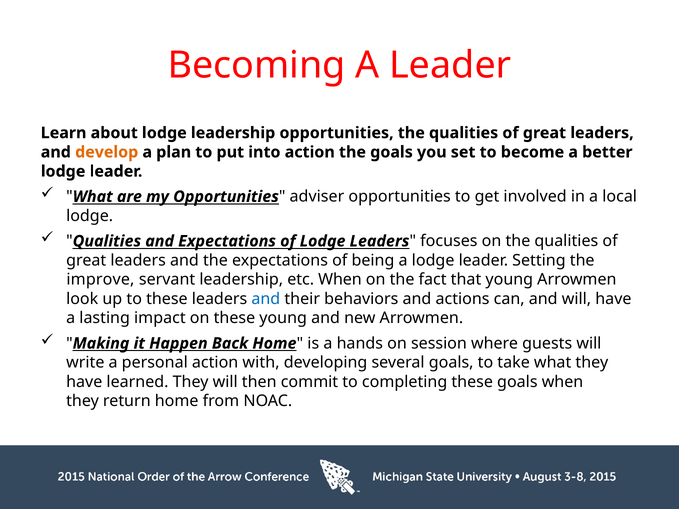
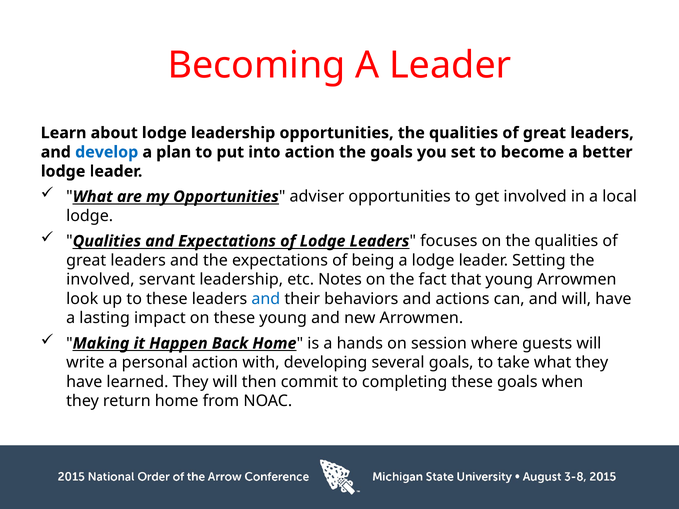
develop colour: orange -> blue (107, 152)
improve: improve -> involved (100, 280)
etc When: When -> Notes (340, 280)
